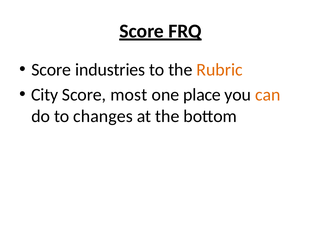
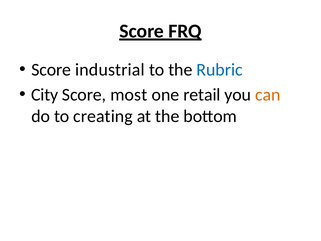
industries: industries -> industrial (110, 70)
Rubric colour: orange -> blue (220, 70)
place: place -> retail (202, 95)
changes: changes -> creating (103, 116)
